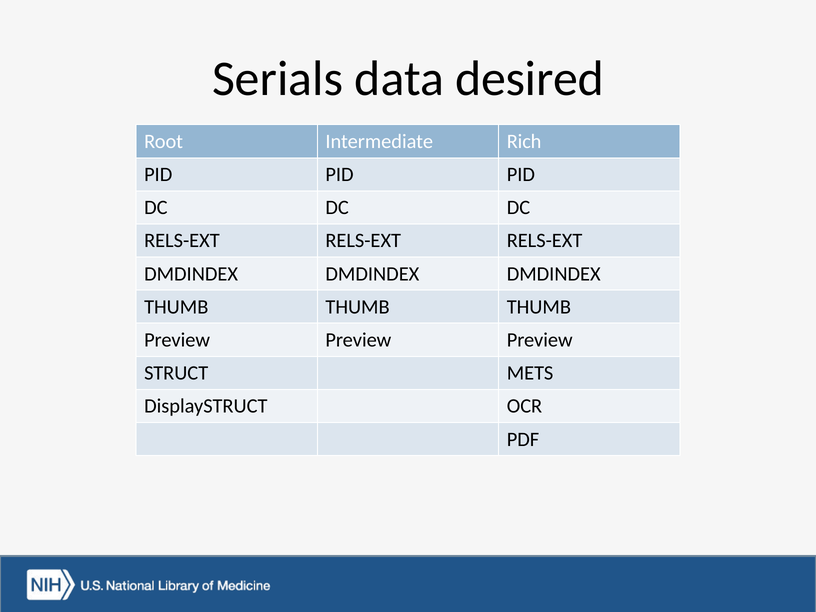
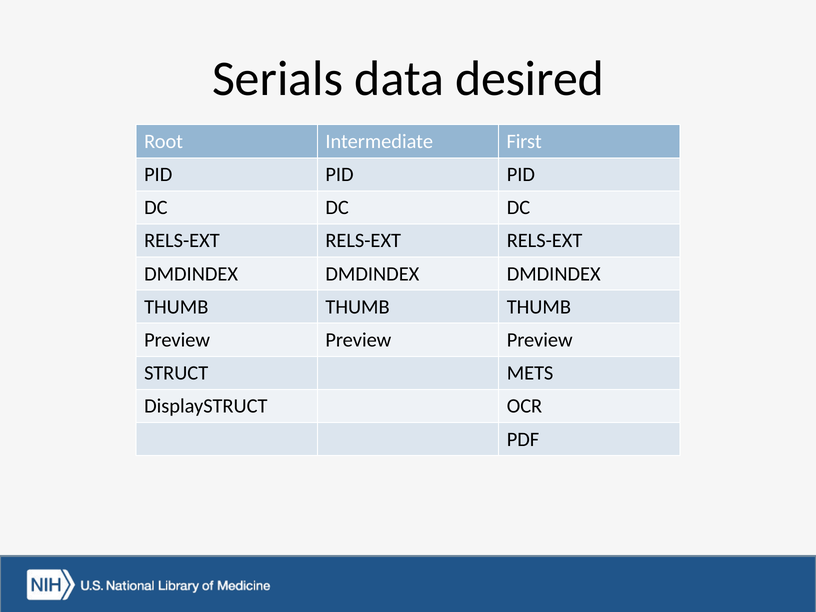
Rich: Rich -> First (524, 141)
